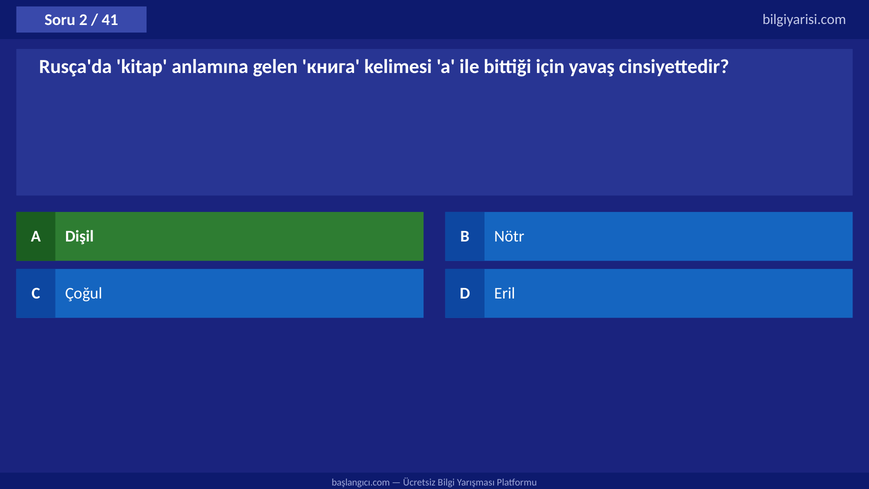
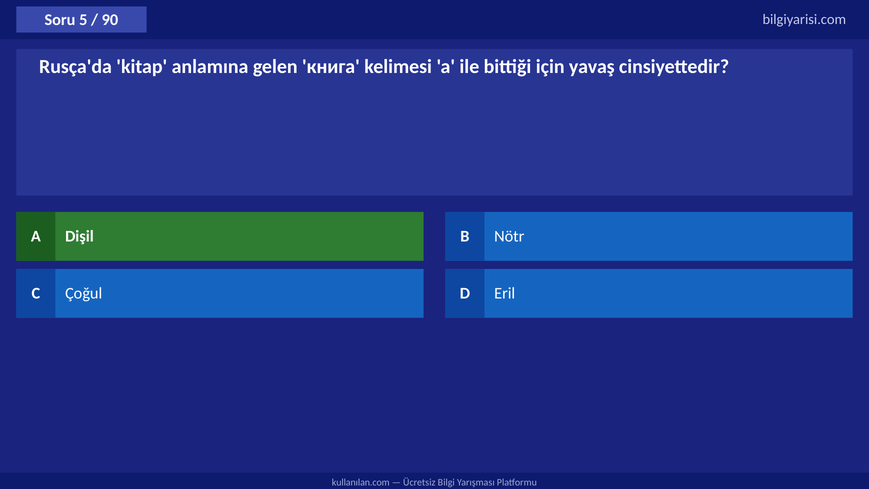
2: 2 -> 5 (83, 20)
41: 41 -> 90 (110, 20)
başlangıcı.com: başlangıcı.com -> kullanılan.com (361, 482)
